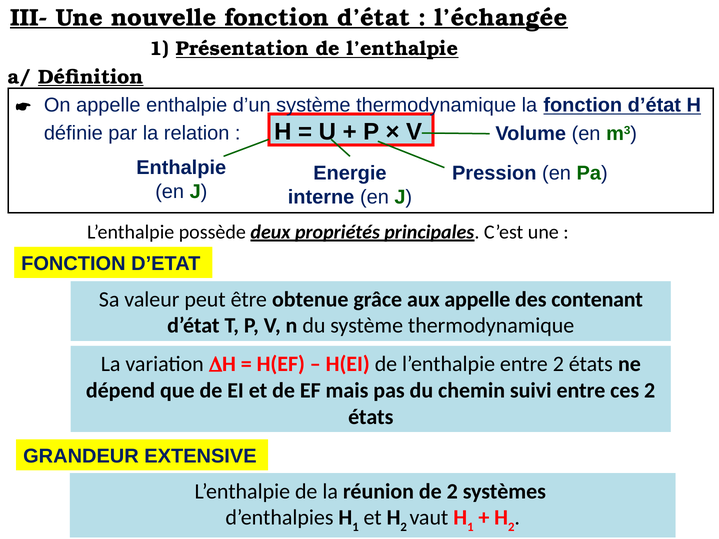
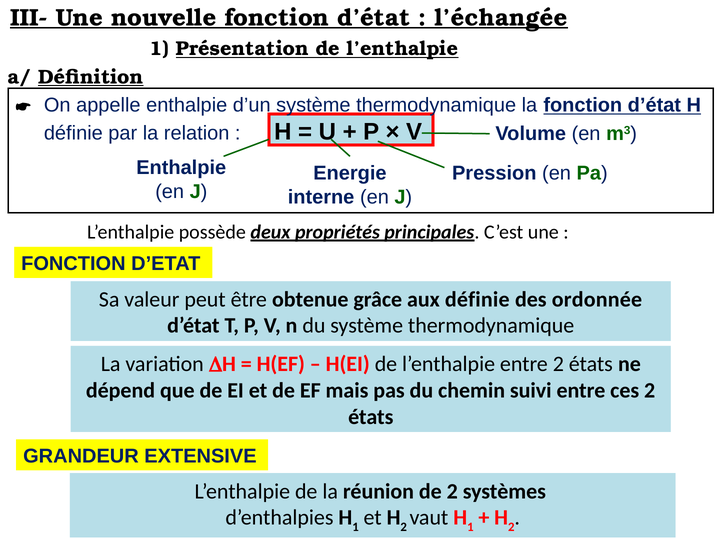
aux appelle: appelle -> définie (477, 300)
contenant: contenant -> ordonnée (597, 300)
